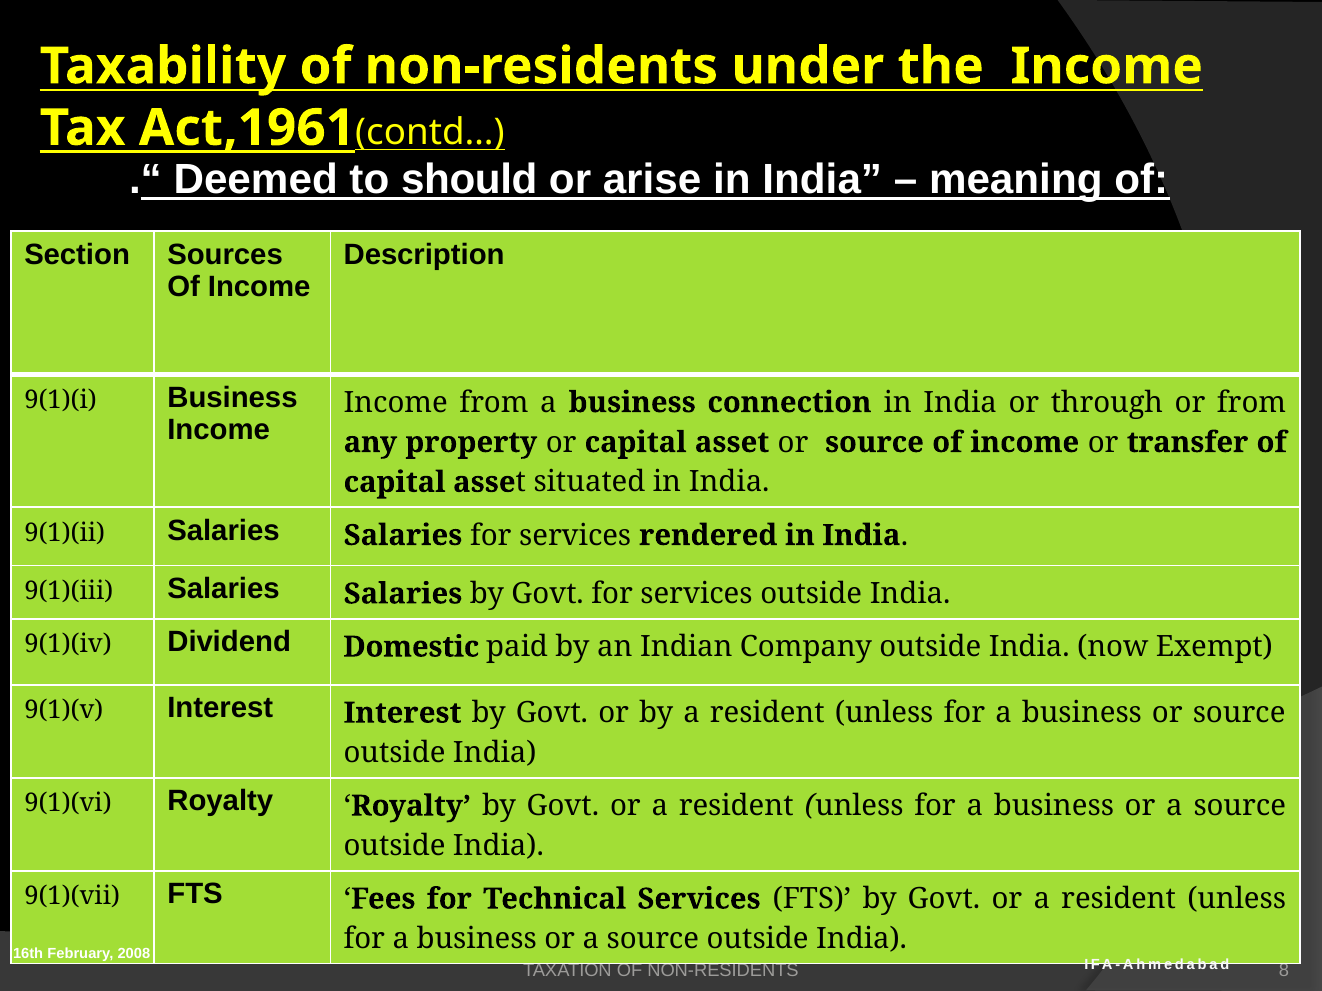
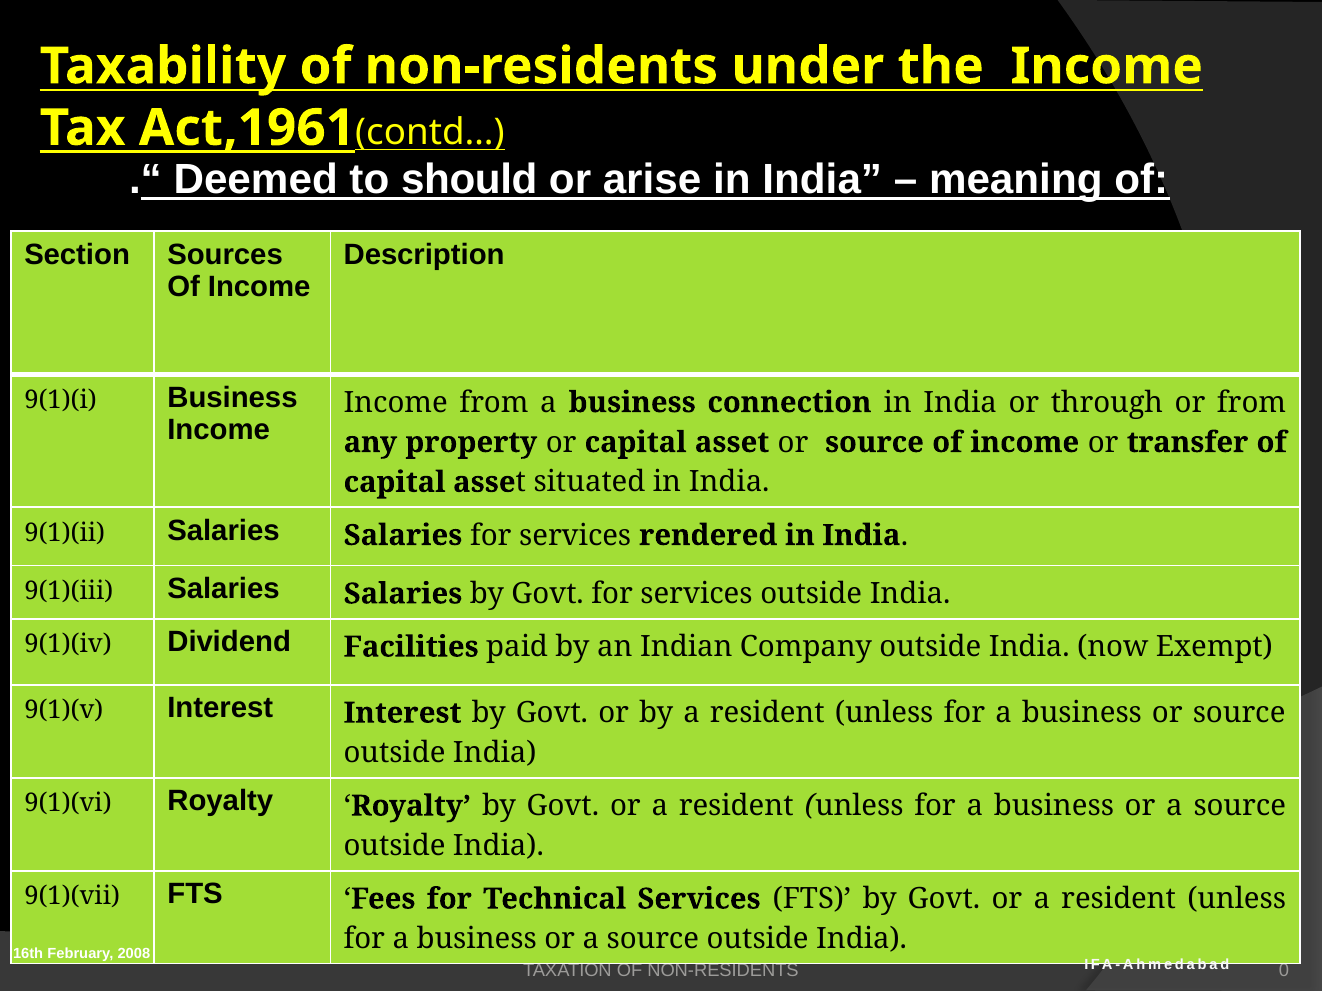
Domestic: Domestic -> Facilities (411, 647)
8: 8 -> 0 (1284, 971)
